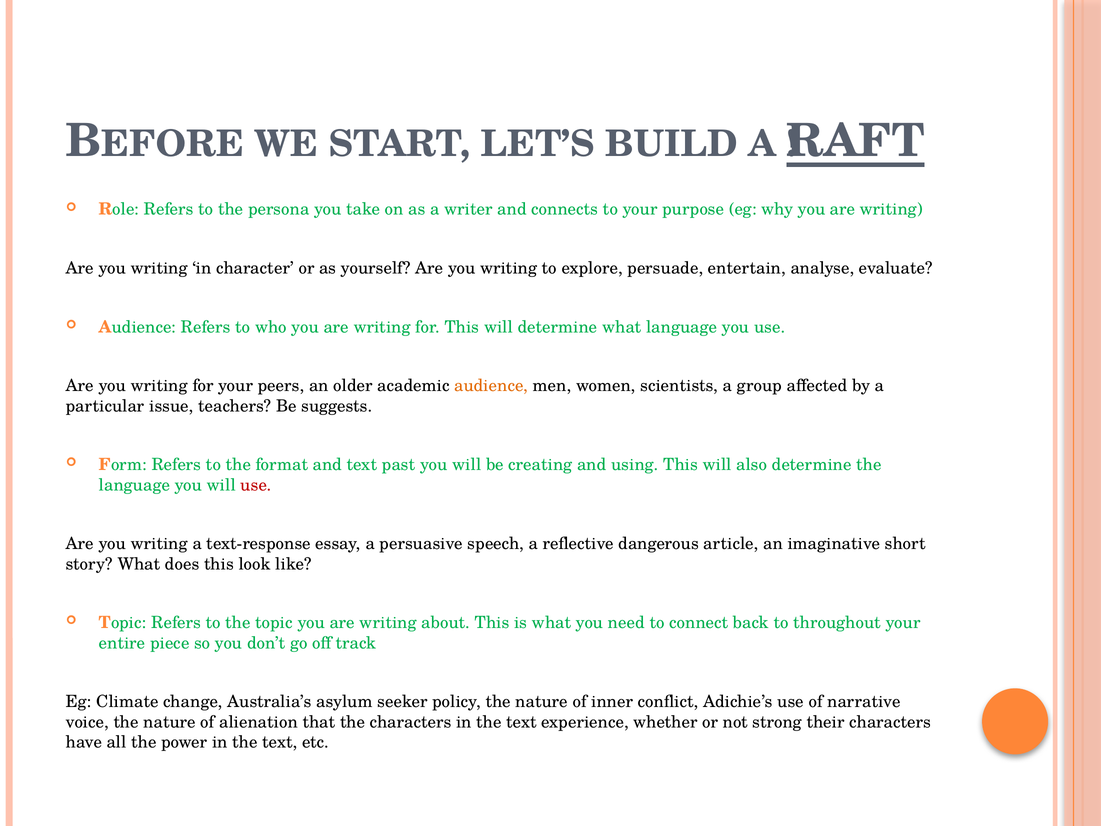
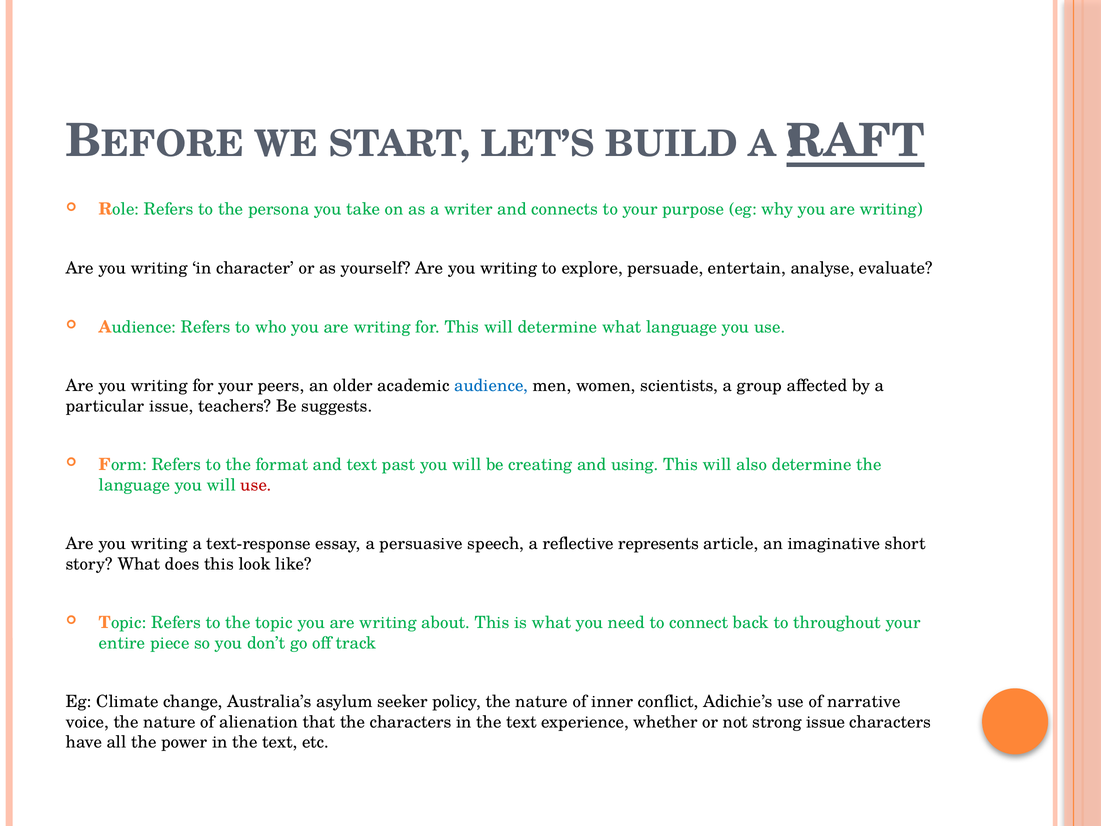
audience colour: orange -> blue (491, 386)
dangerous: dangerous -> represents (659, 544)
strong their: their -> issue (826, 722)
